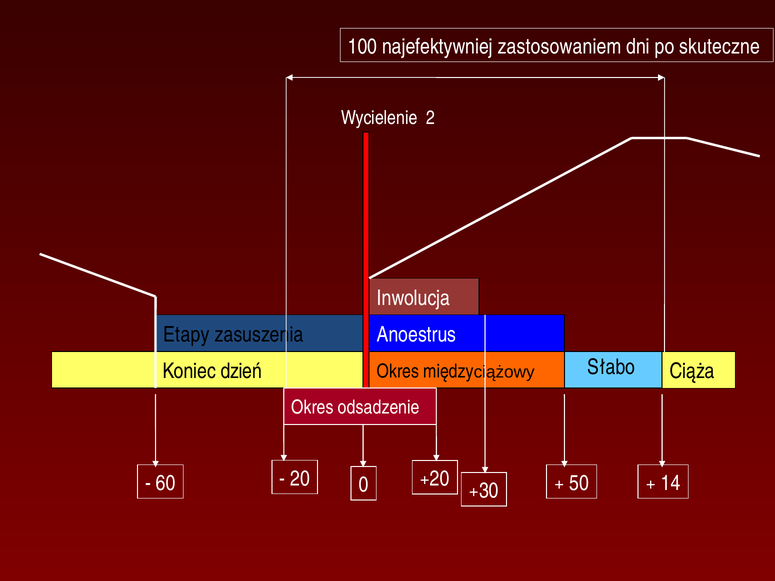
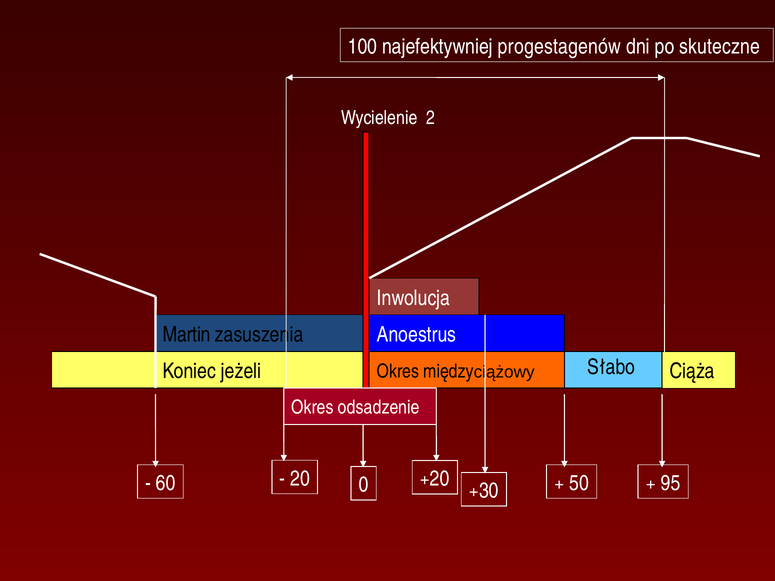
zastosowaniem: zastosowaniem -> progestagenów (560, 47)
Etapy: Etapy -> Martin (187, 335)
dzień: dzień -> jeżeli (241, 372)
14: 14 -> 95 (671, 483)
